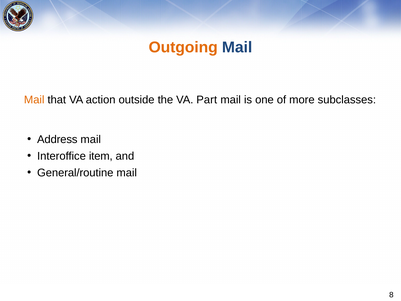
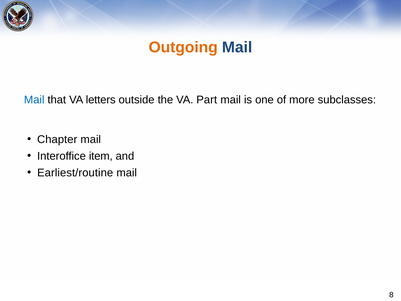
Mail colour: orange -> blue (34, 100)
action: action -> letters (101, 100)
Address: Address -> Chapter (57, 139)
General/routine: General/routine -> Earliest/routine (75, 173)
